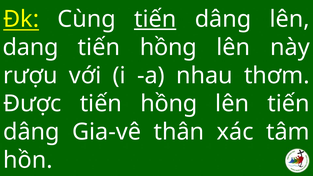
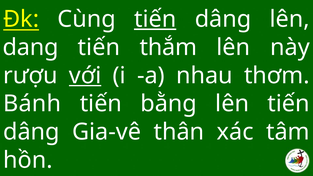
hồng: hồng -> thắm (168, 47)
với underline: none -> present (85, 76)
Được: Được -> Bánh (32, 104)
hồng: hồng -> bằng (169, 104)
